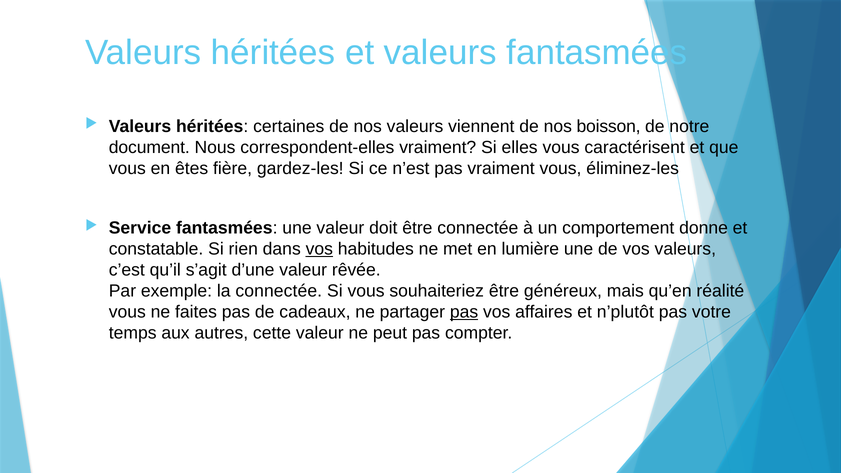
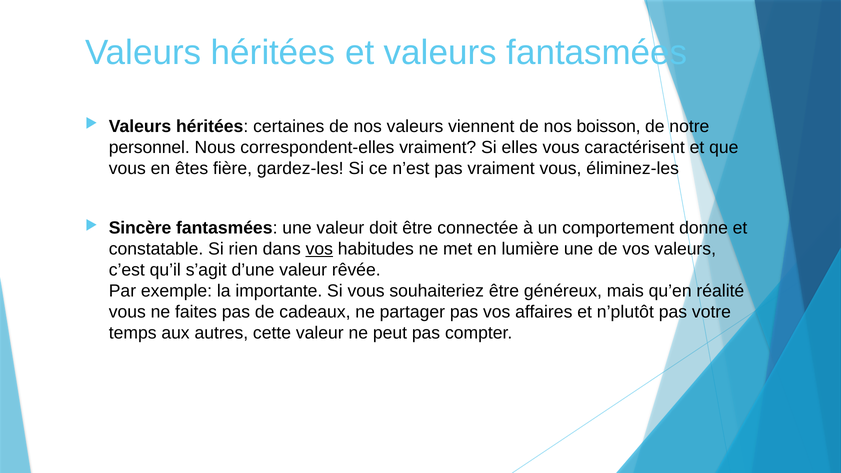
document: document -> personnel (149, 147)
Service: Service -> Sincère (140, 228)
la connectée: connectée -> importante (279, 291)
pas underline: present -> none (464, 312)
